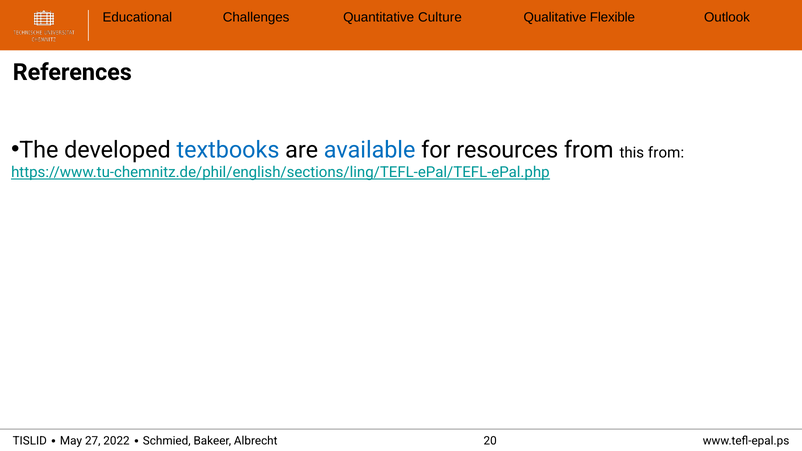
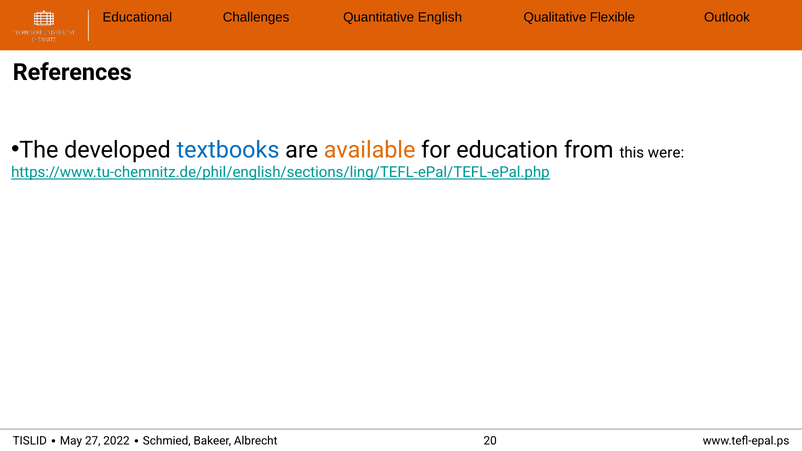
Culture: Culture -> English (440, 17)
available colour: blue -> orange (370, 150)
resources: resources -> education (507, 150)
this from: from -> were (666, 153)
